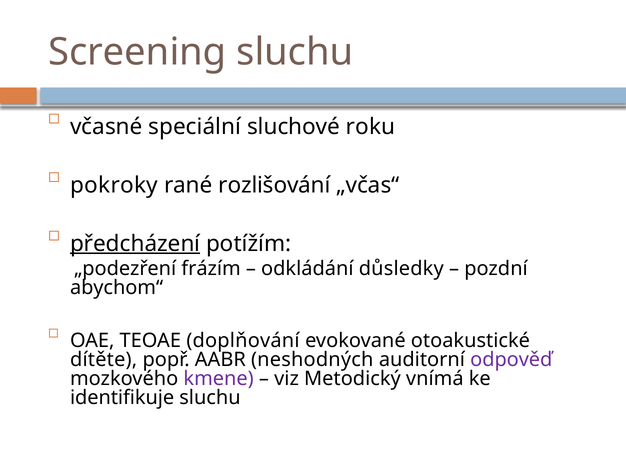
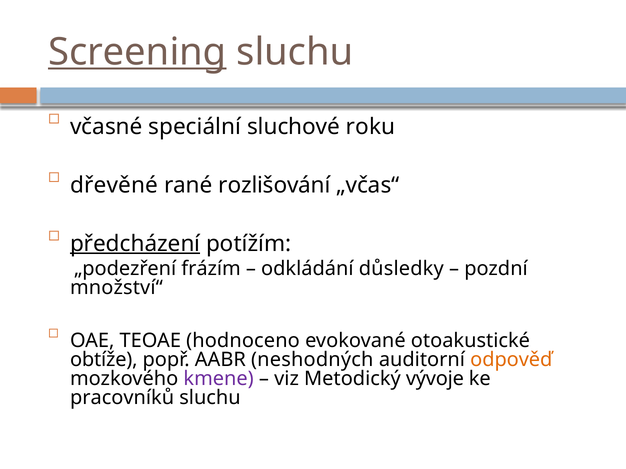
Screening underline: none -> present (137, 52)
pokroky: pokroky -> dřevěné (114, 185)
abychom“: abychom“ -> množství“ (116, 288)
doplňování: doplňování -> hodnoceno (243, 341)
dítěte: dítěte -> obtíže (104, 360)
odpověď colour: purple -> orange (511, 360)
vnímá: vnímá -> vývoje (435, 379)
identifikuje: identifikuje -> pracovníků (122, 398)
